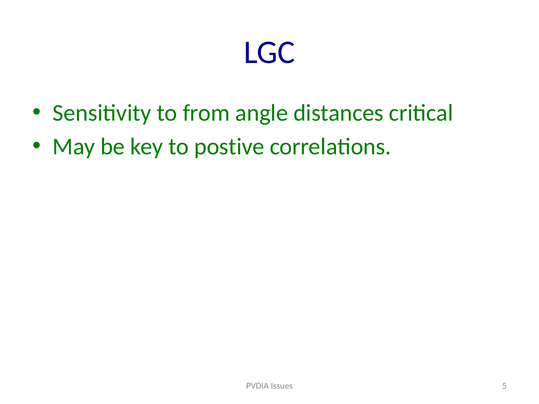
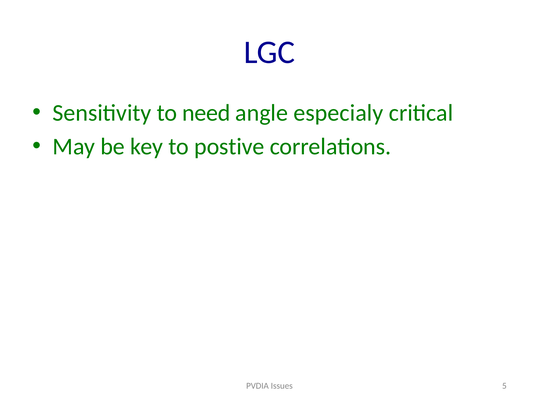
from: from -> need (206, 113)
distances: distances -> especialy (338, 113)
